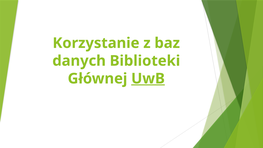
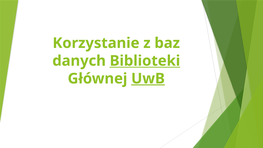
Biblioteki underline: none -> present (145, 61)
